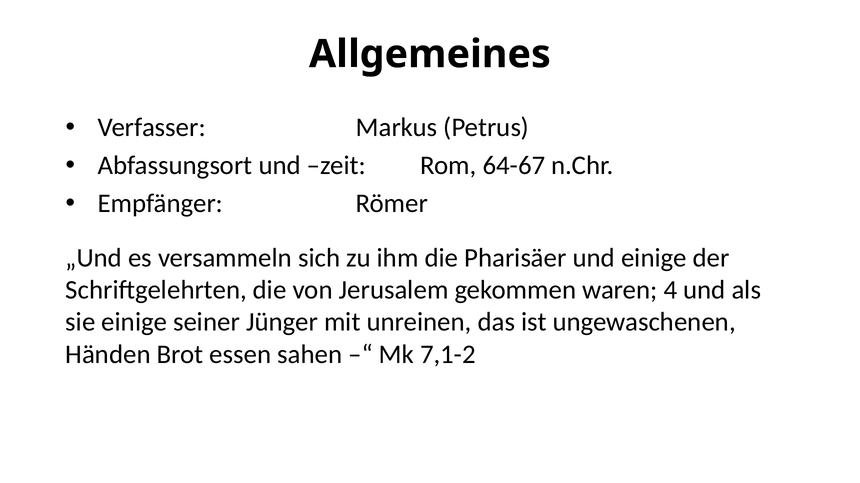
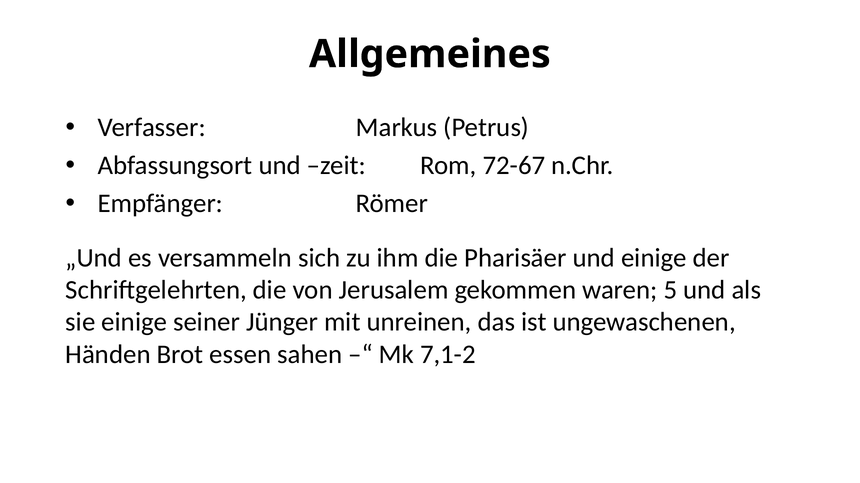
64-67: 64-67 -> 72-67 (514, 166)
4: 4 -> 5 (670, 290)
